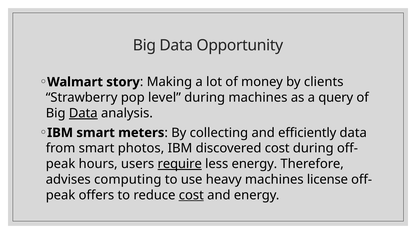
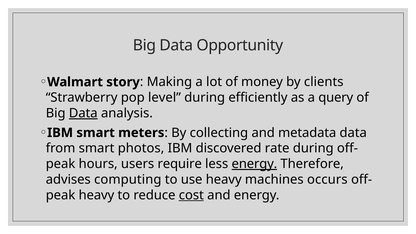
during machines: machines -> efficiently (258, 98)
efficiently: efficiently -> metadata (307, 133)
discovered cost: cost -> rate (277, 148)
require underline: present -> none (180, 164)
energy underline: none -> present (254, 164)
license: license -> occurs (327, 180)
offers: offers -> heavy (96, 195)
